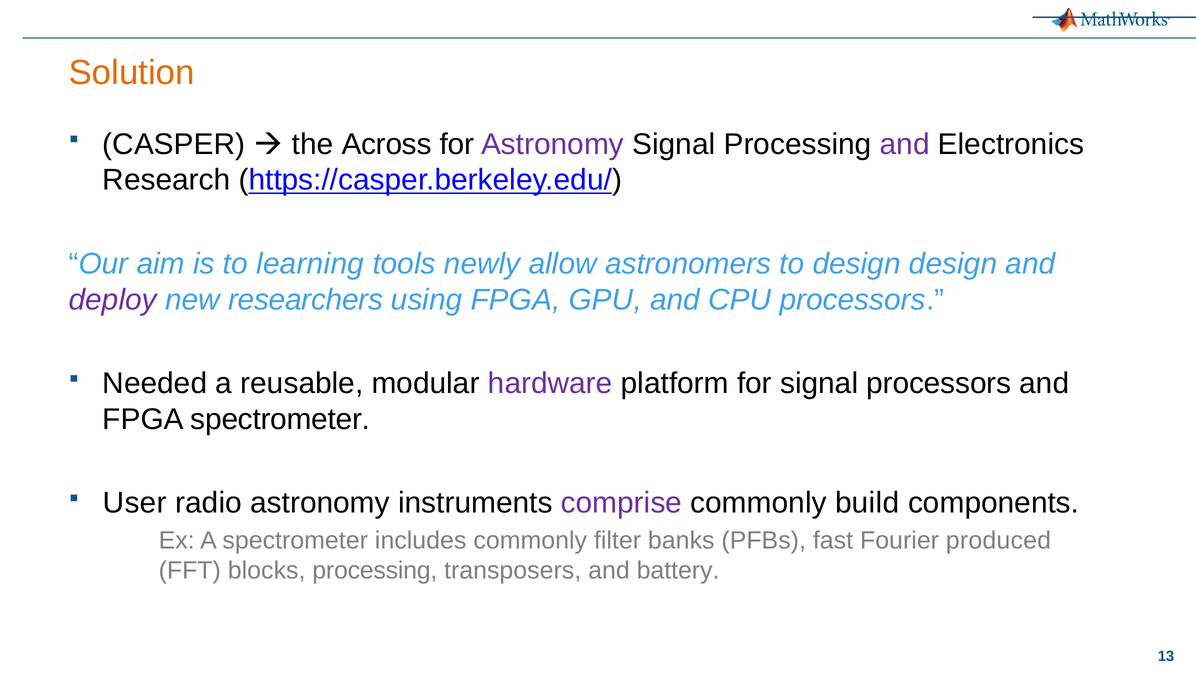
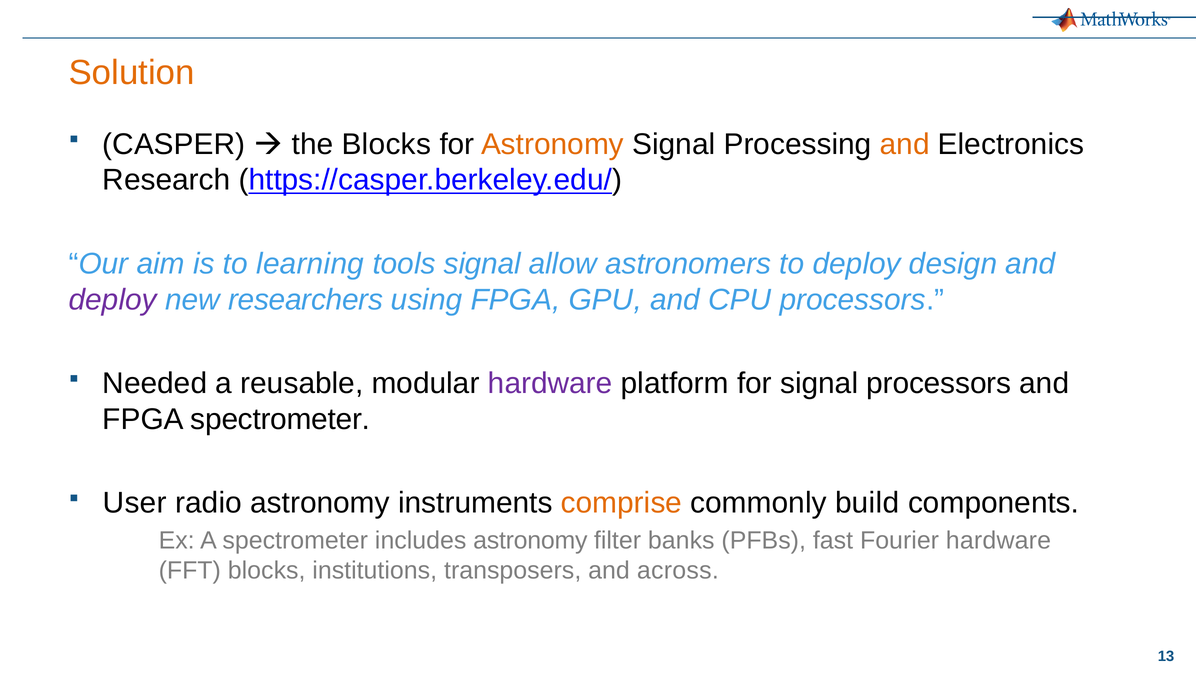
the Across: Across -> Blocks (386, 144)
Astronomy colour: purple -> orange (552, 144)
and colour: purple -> orange (905, 144)
tools newly: newly -> signal (482, 264)
to design: design -> deploy (857, 264)
comprise colour: purple -> orange (621, 503)
includes commonly: commonly -> astronomy (530, 540)
Fourier produced: produced -> hardware (998, 540)
blocks processing: processing -> institutions (375, 570)
battery: battery -> across (678, 570)
